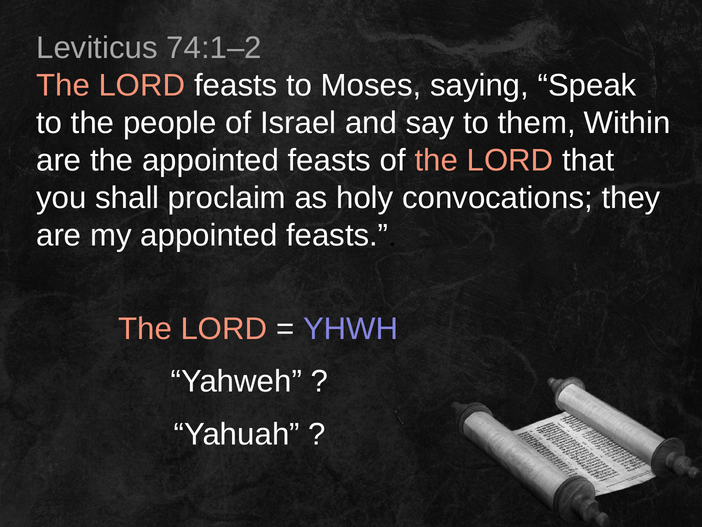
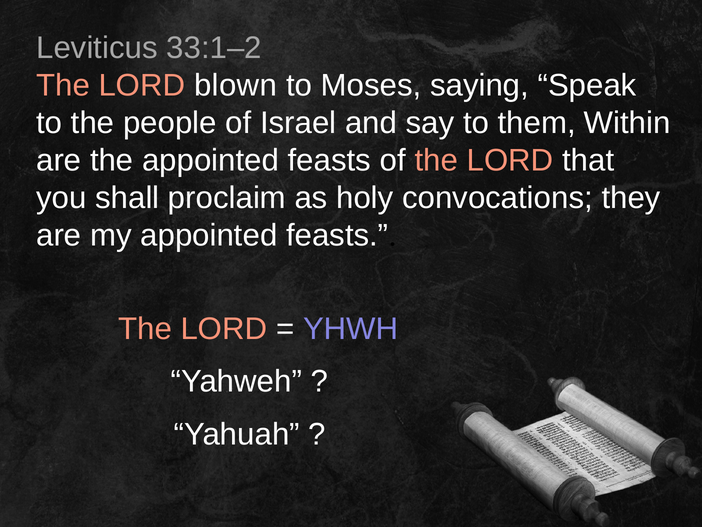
74:1–2: 74:1–2 -> 33:1–2 (214, 48)
LORD feasts: feasts -> blown (236, 85)
